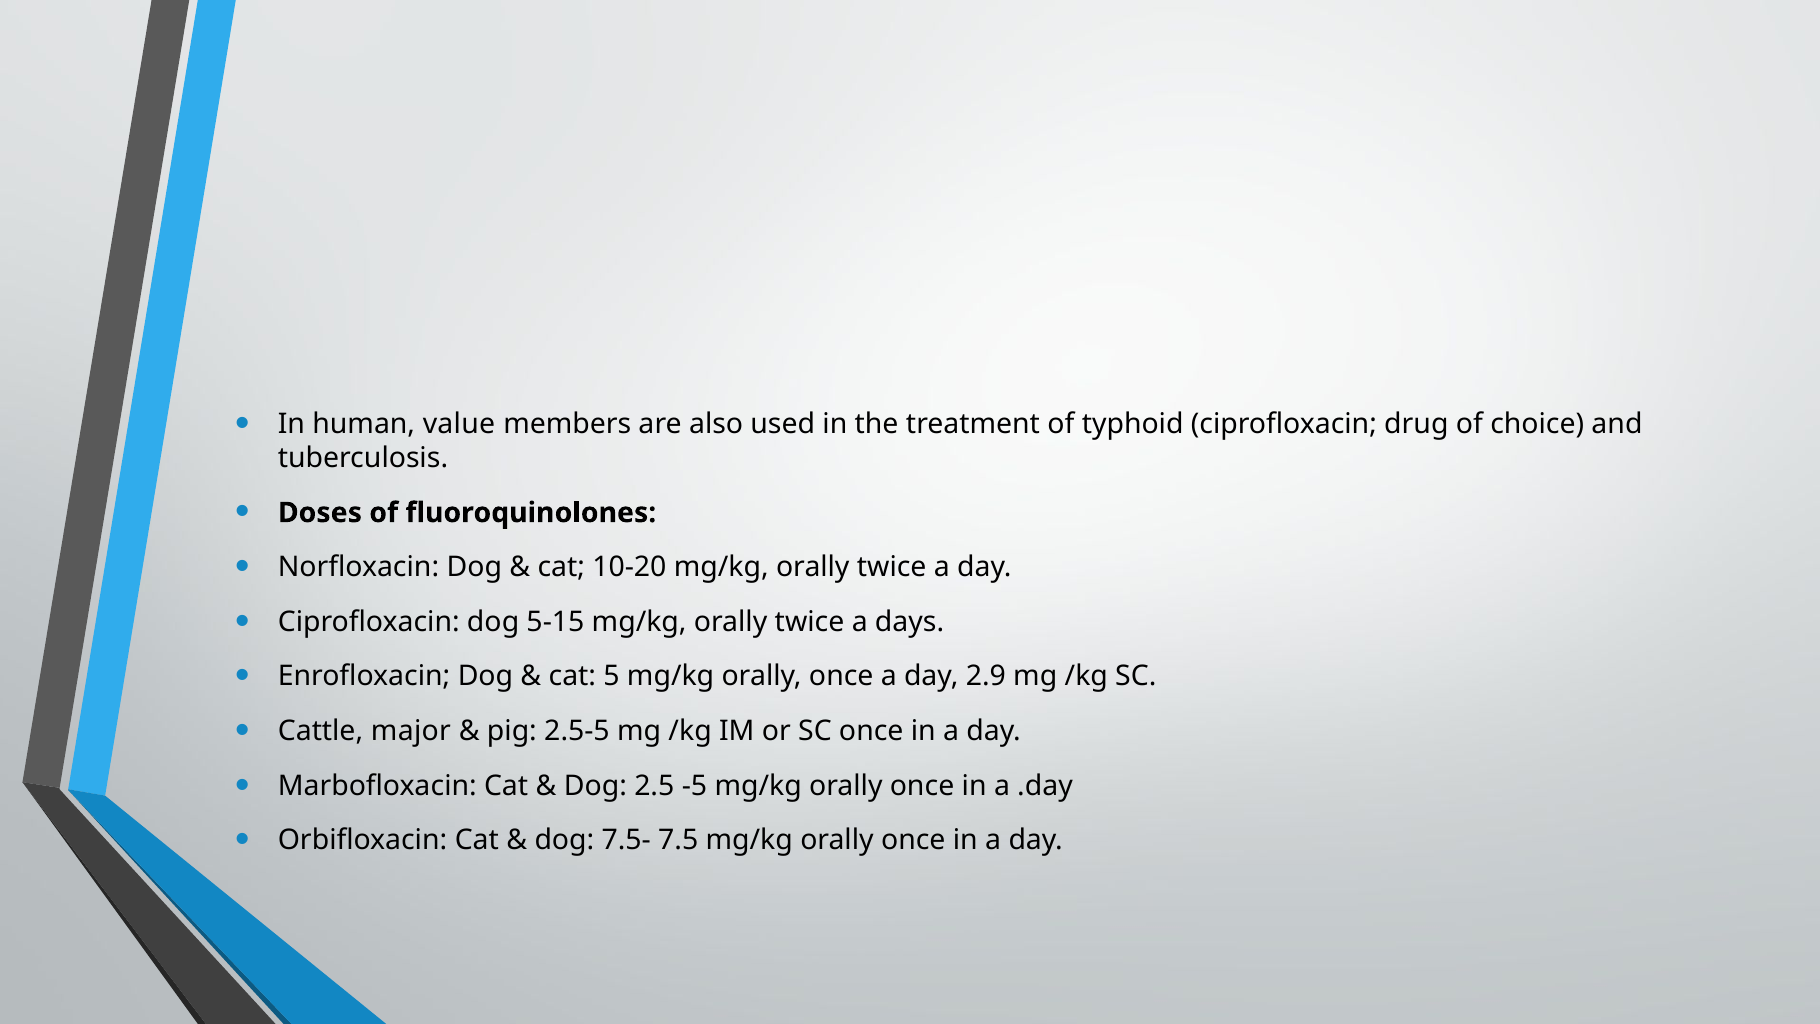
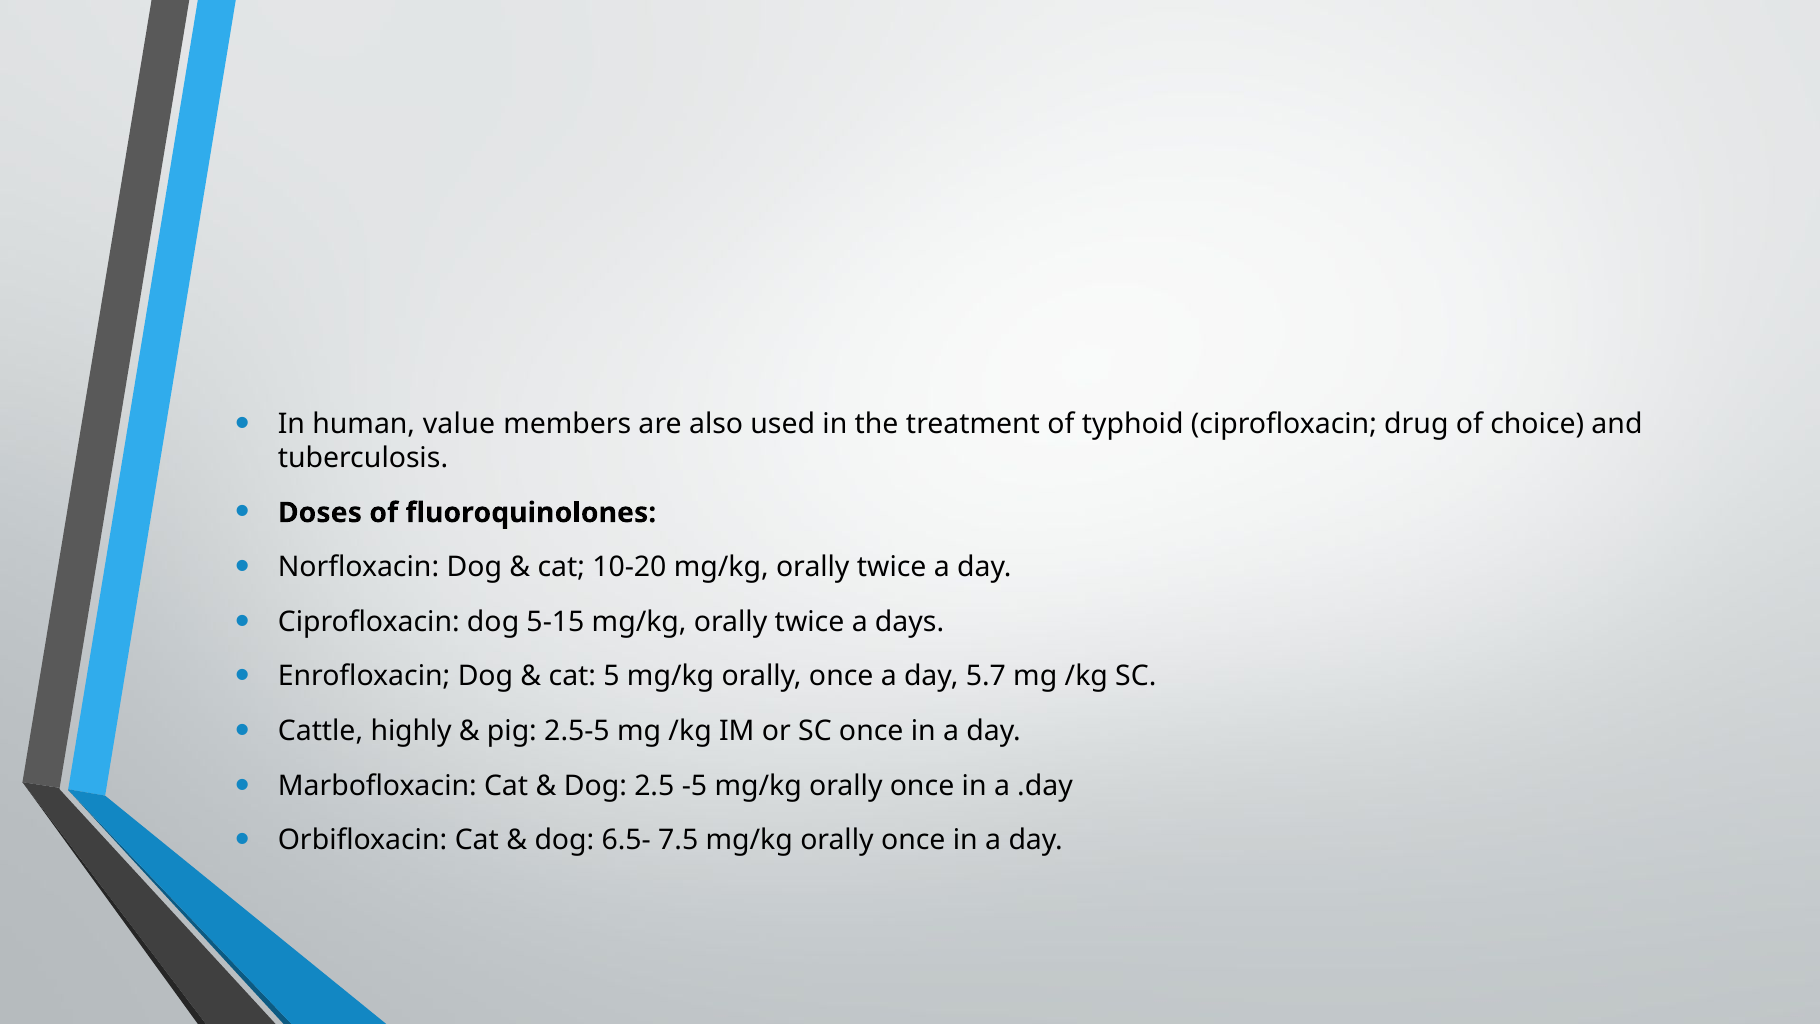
2.9: 2.9 -> 5.7 (986, 676)
major: major -> highly (411, 731)
7.5-: 7.5- -> 6.5- (626, 840)
